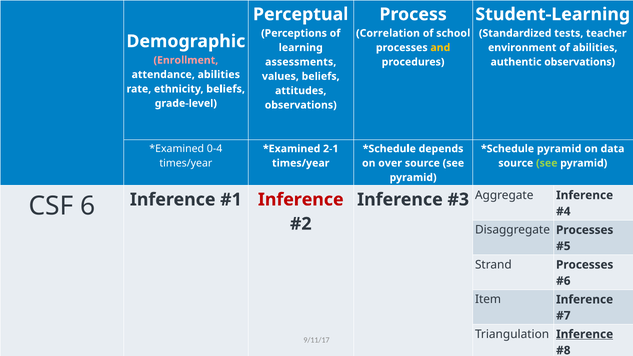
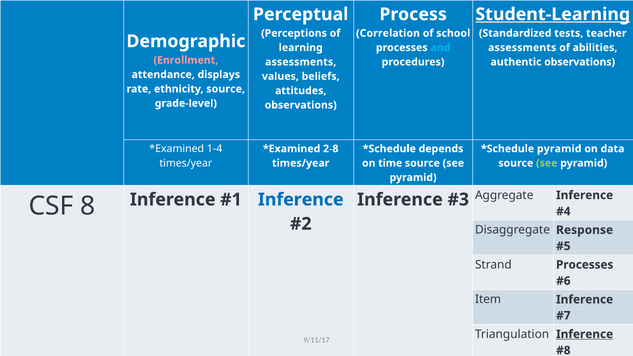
Student-Learning underline: none -> present (553, 14)
and colour: yellow -> light blue (440, 48)
environment: environment -> assessments (522, 48)
attendance abilities: abilities -> displays (219, 75)
ethnicity beliefs: beliefs -> source (226, 89)
0-4: 0-4 -> 1-4 (215, 149)
2-1: 2-1 -> 2-8 (331, 149)
over: over -> time (390, 163)
6: 6 -> 8 (88, 206)
Inference colour: red -> blue (301, 200)
Disaggregate Processes: Processes -> Response (585, 230)
